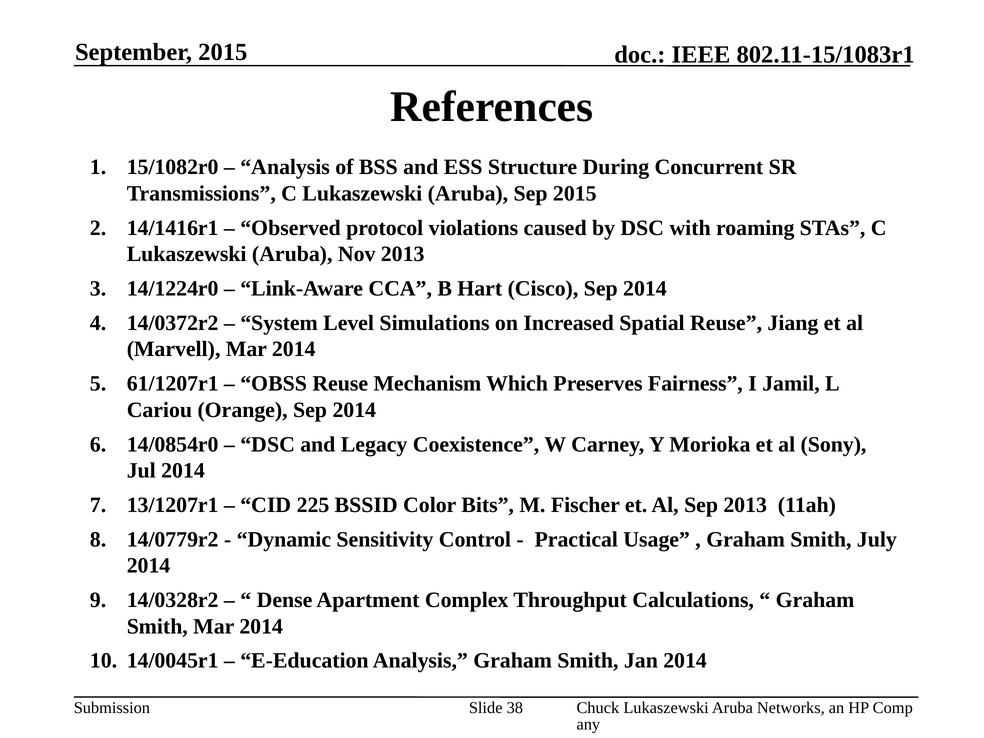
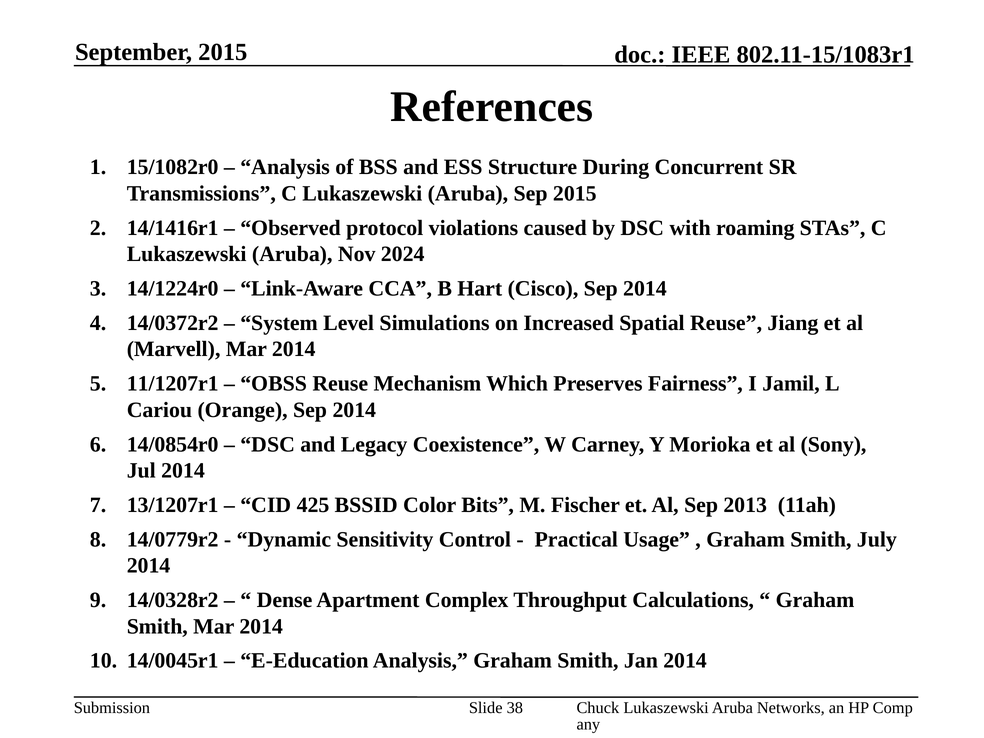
Nov 2013: 2013 -> 2024 (403, 254)
61/1207r1: 61/1207r1 -> 11/1207r1 (173, 384)
225: 225 -> 425 (313, 505)
